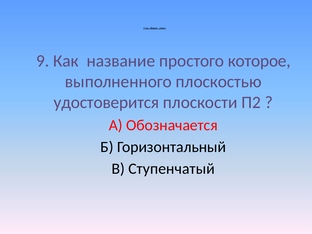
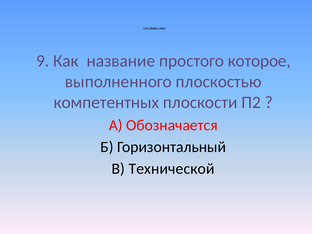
удостоверится: удостоверится -> компетентных (106, 102)
Ступенчатый: Ступенчатый -> Технической (172, 169)
